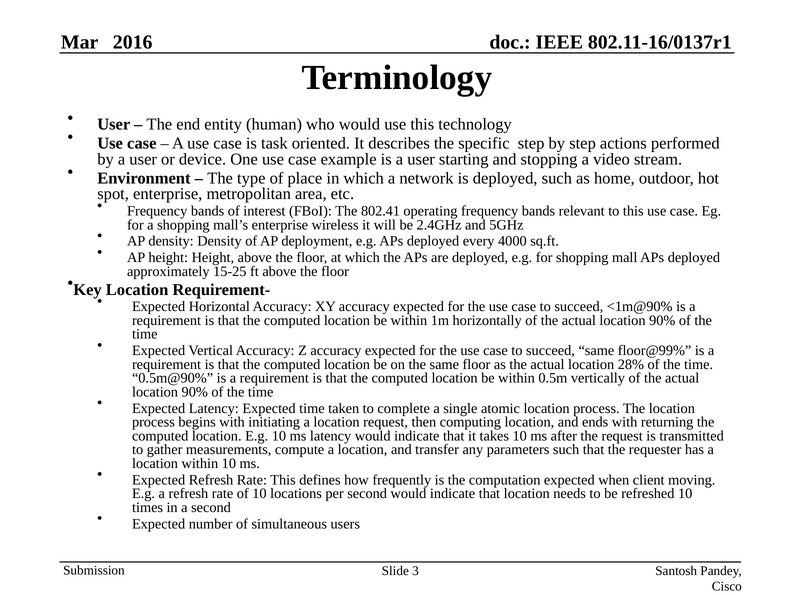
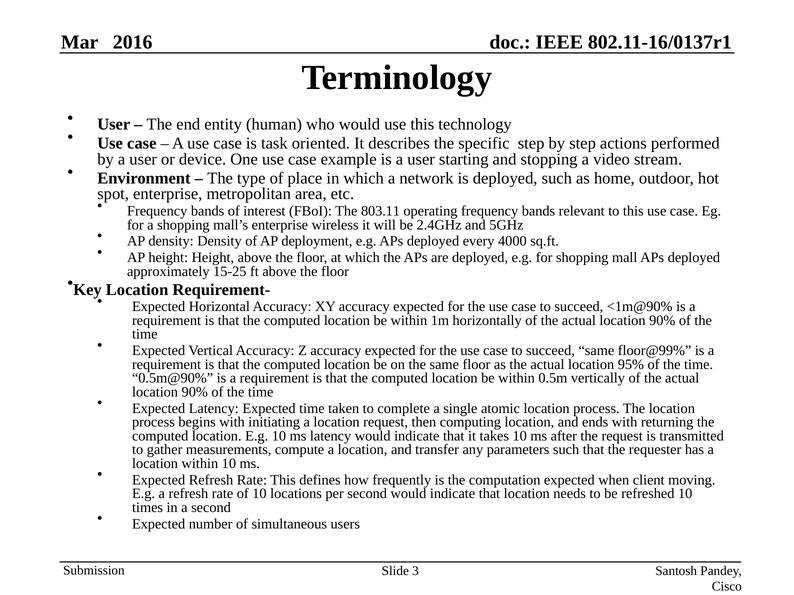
802.41: 802.41 -> 803.11 (381, 211)
28%: 28% -> 95% (631, 365)
